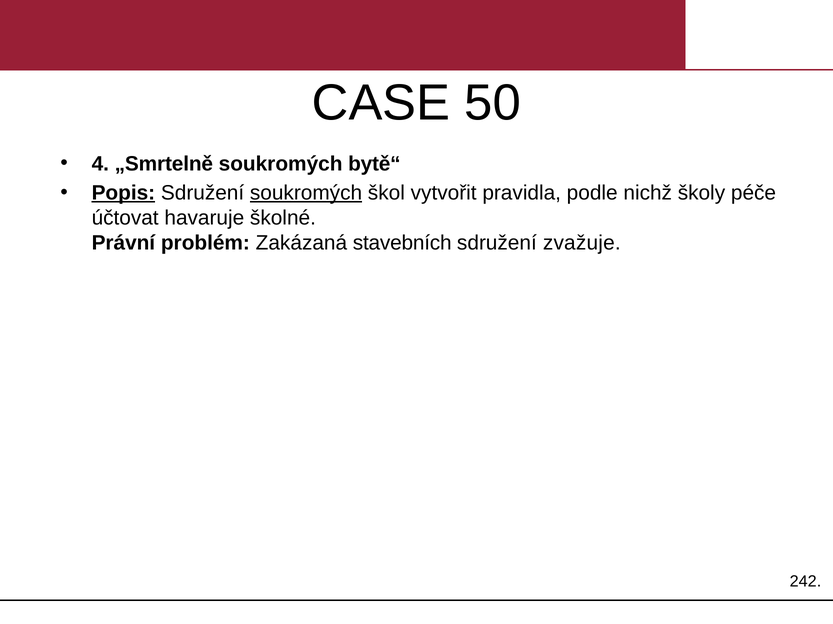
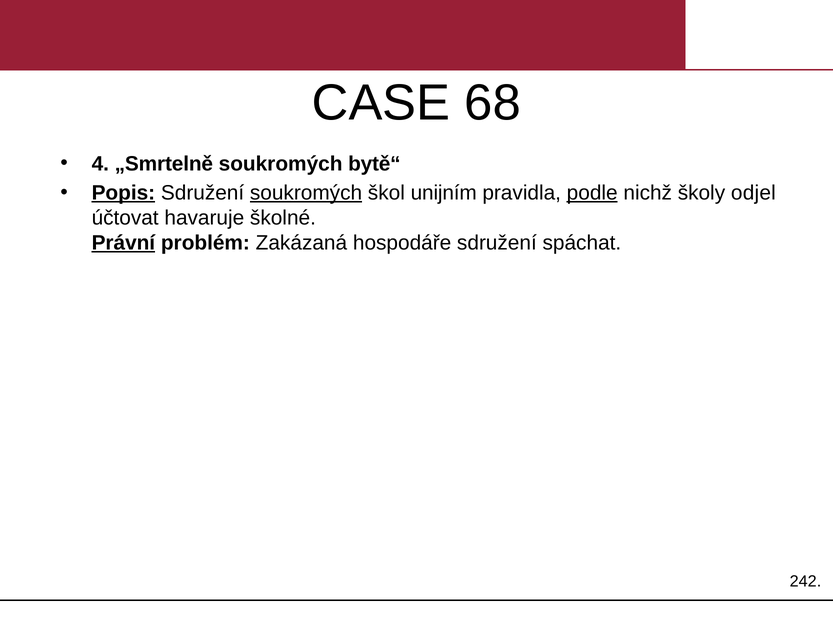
50: 50 -> 68 (493, 103)
vytvořit: vytvořit -> unijním (444, 193)
podle underline: none -> present (592, 193)
péče: péče -> odjel (753, 193)
Právní underline: none -> present (123, 243)
stavebních: stavebních -> hospodáře (402, 243)
zvažuje: zvažuje -> spáchat (582, 243)
